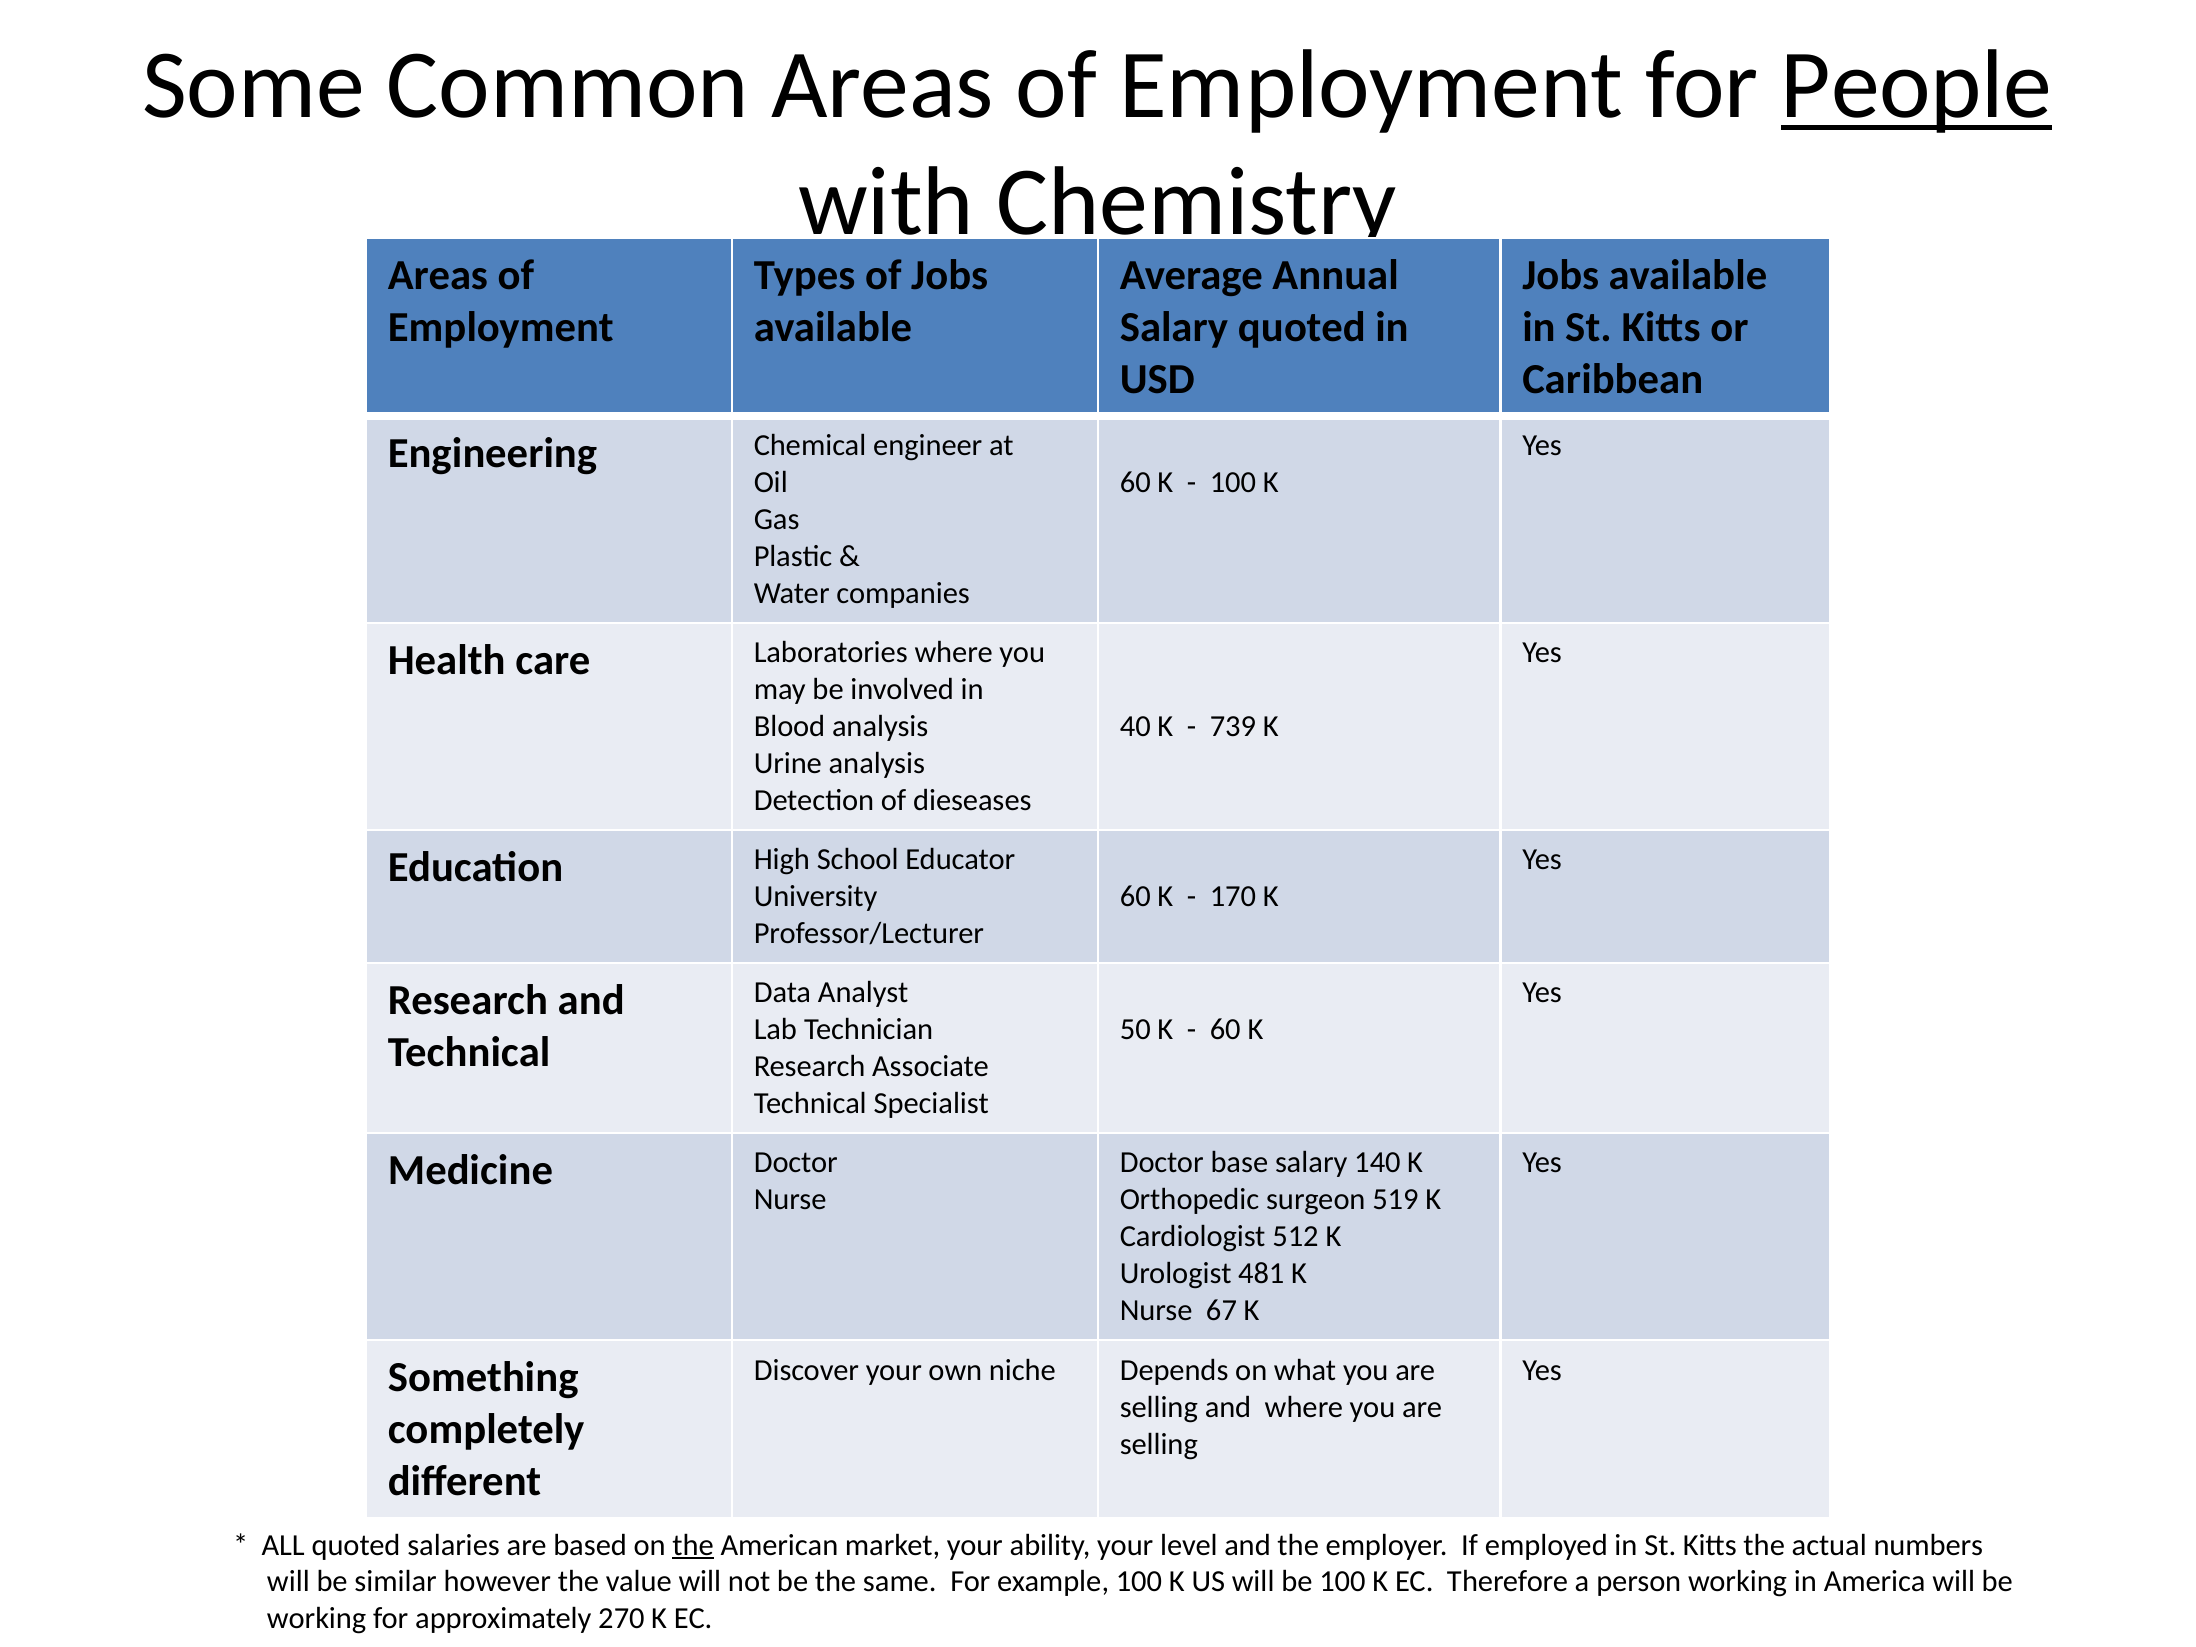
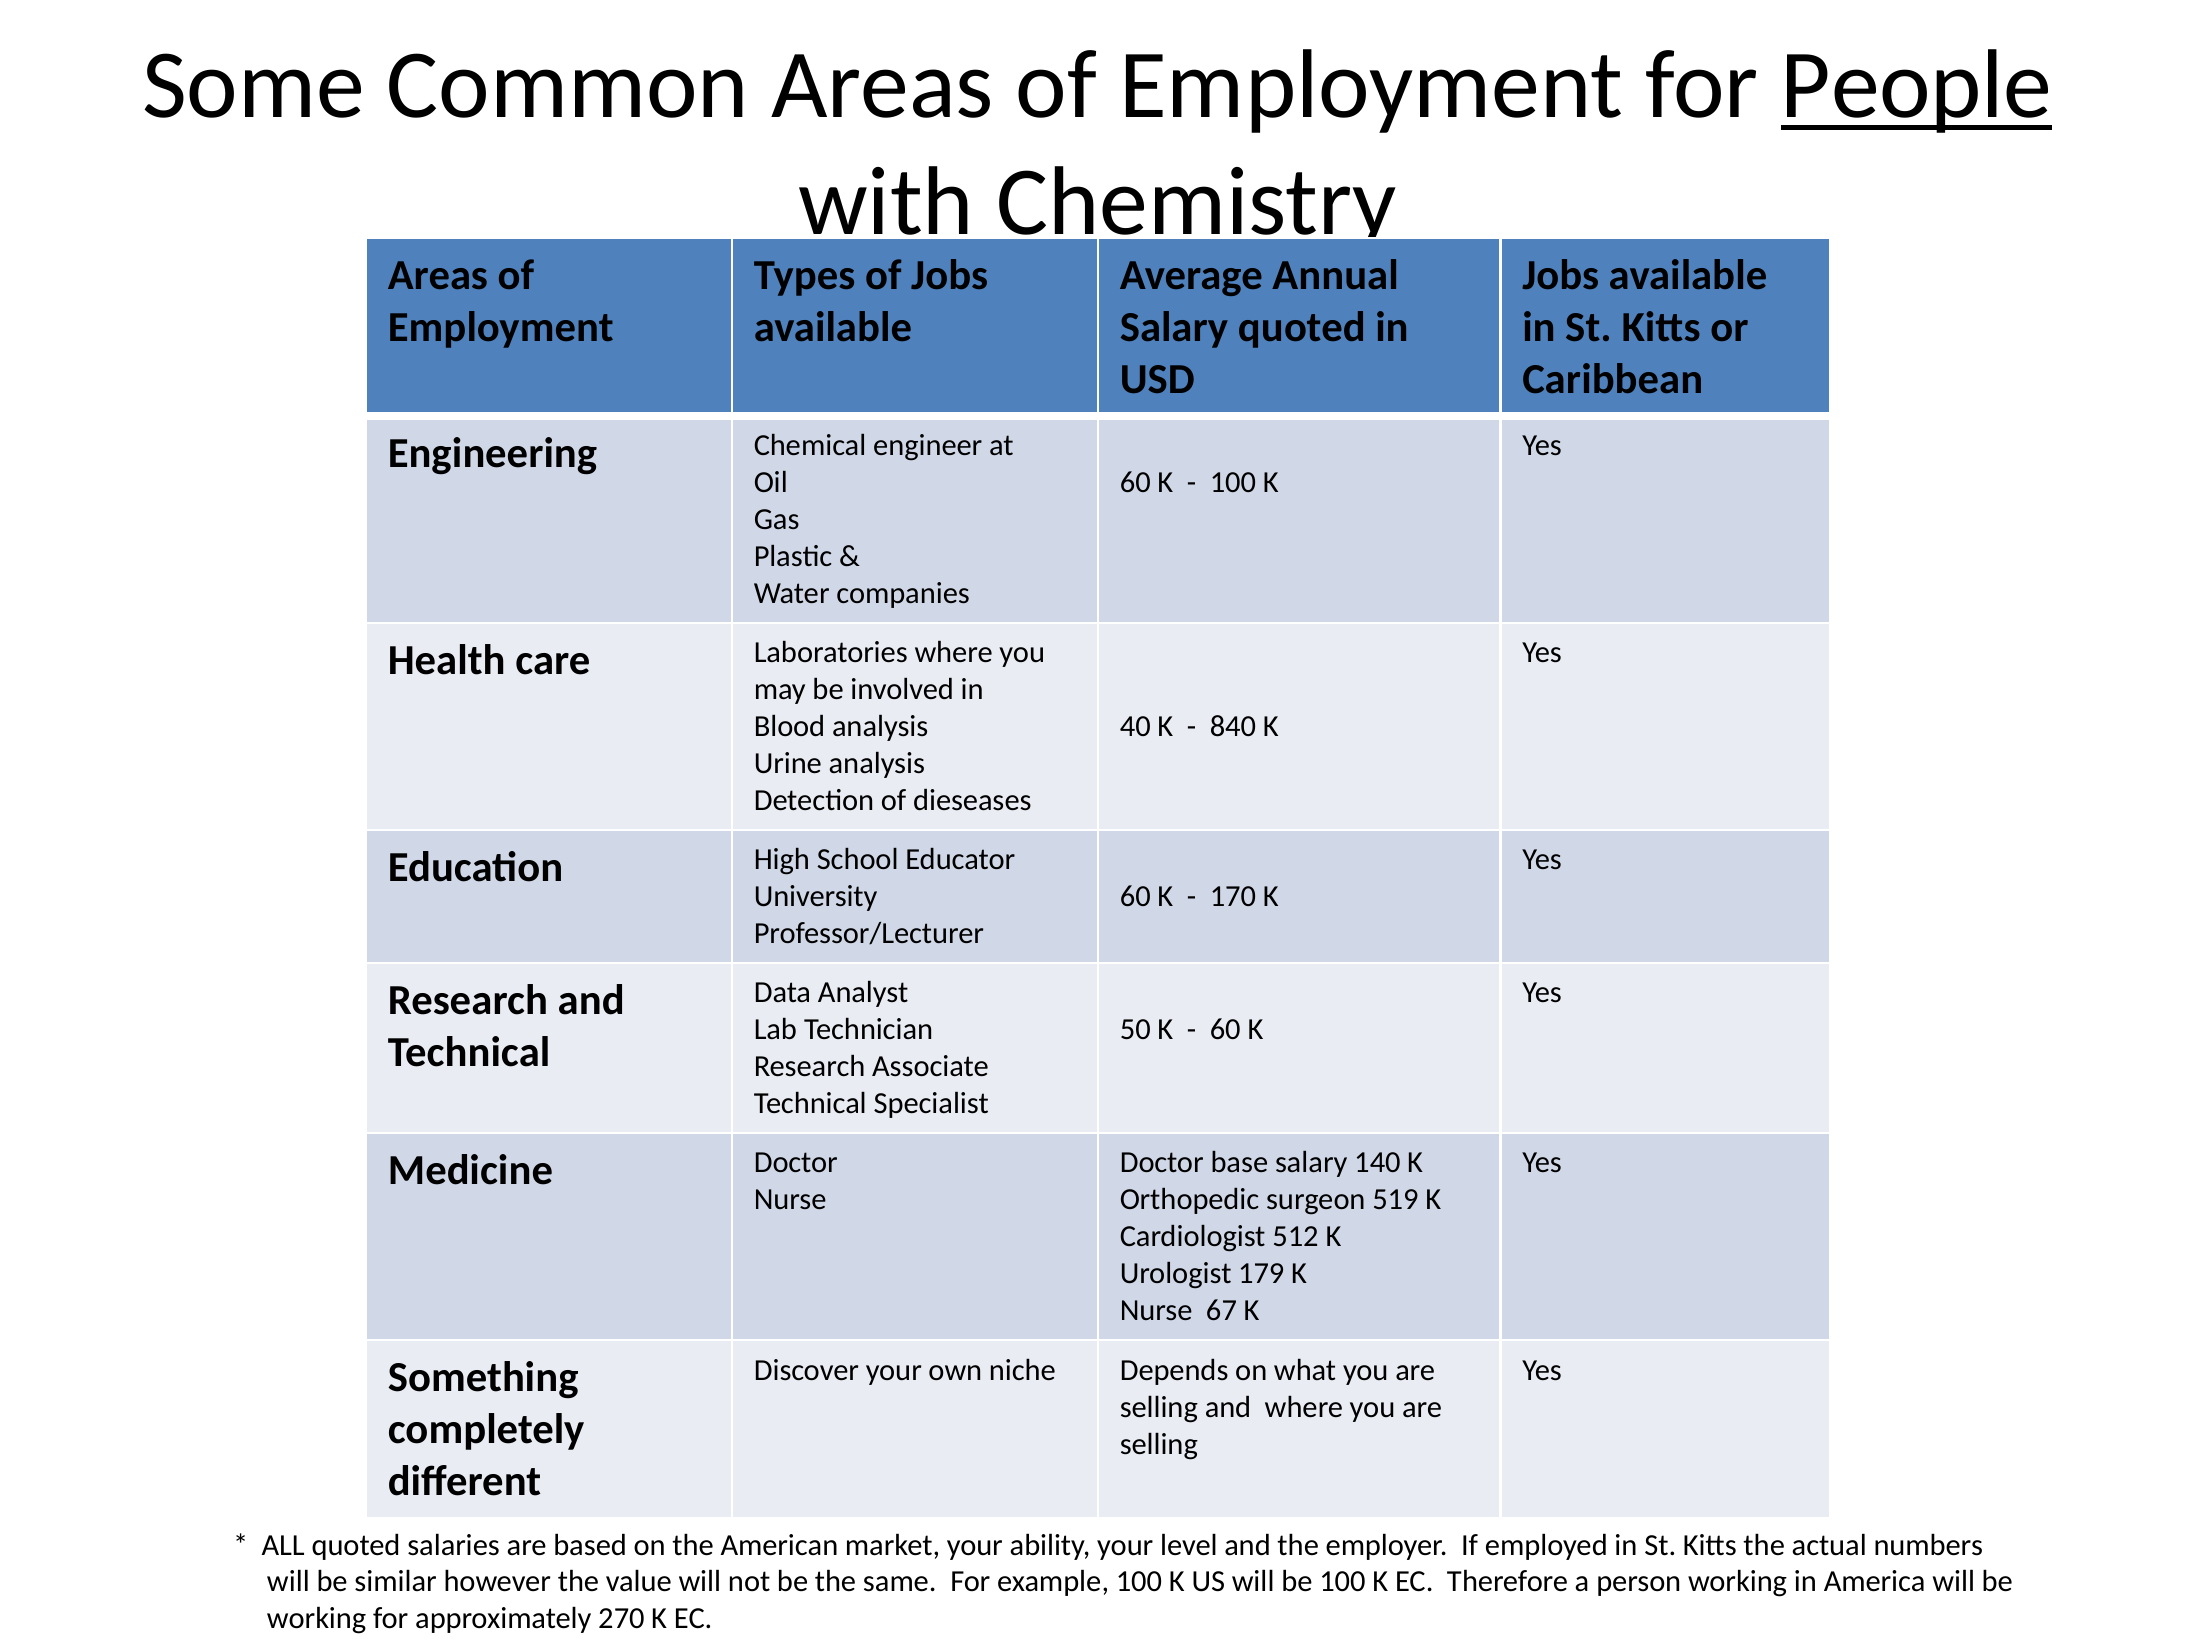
739: 739 -> 840 (1233, 727)
481: 481 -> 179 (1261, 1274)
the underline: present -> none (693, 1545)
